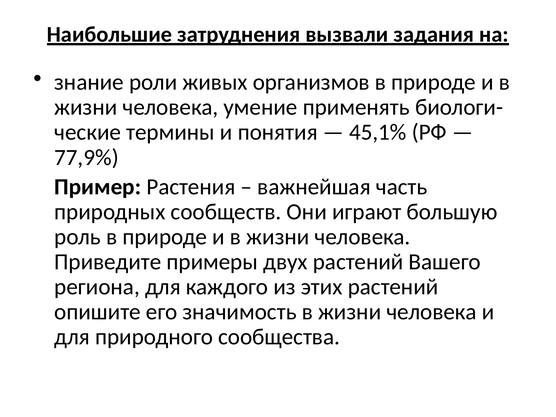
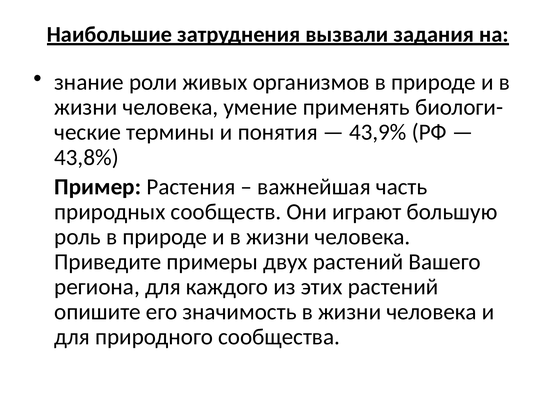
45,1%: 45,1% -> 43,9% (378, 132)
77,9%: 77,9% -> 43,8% (86, 157)
